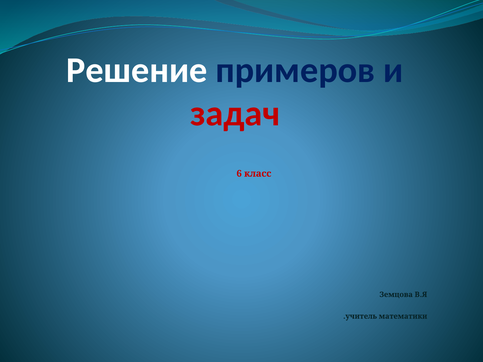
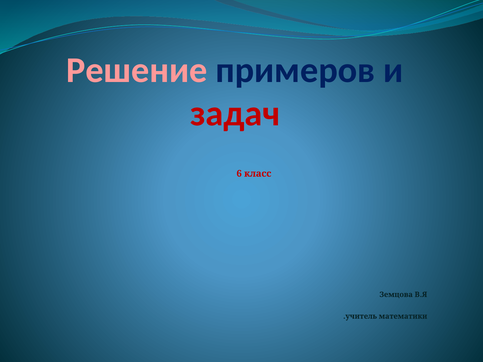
Решение colour: white -> pink (137, 70)
